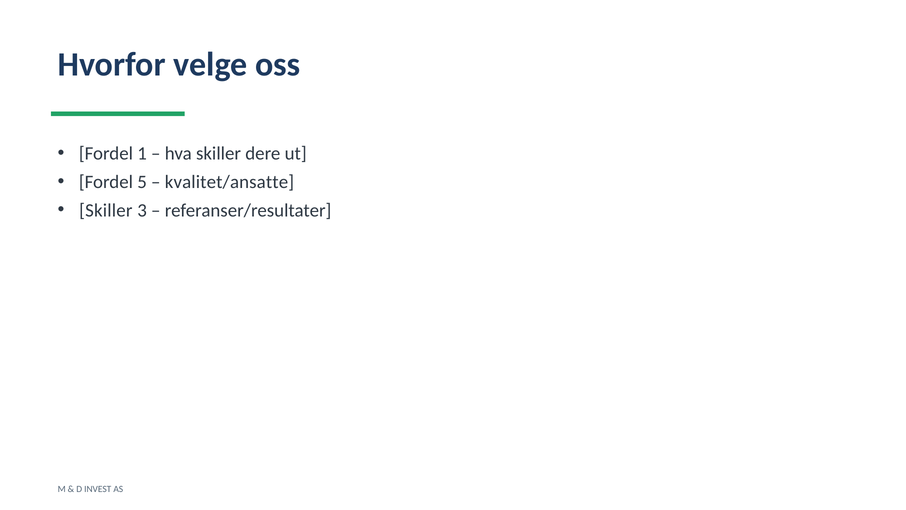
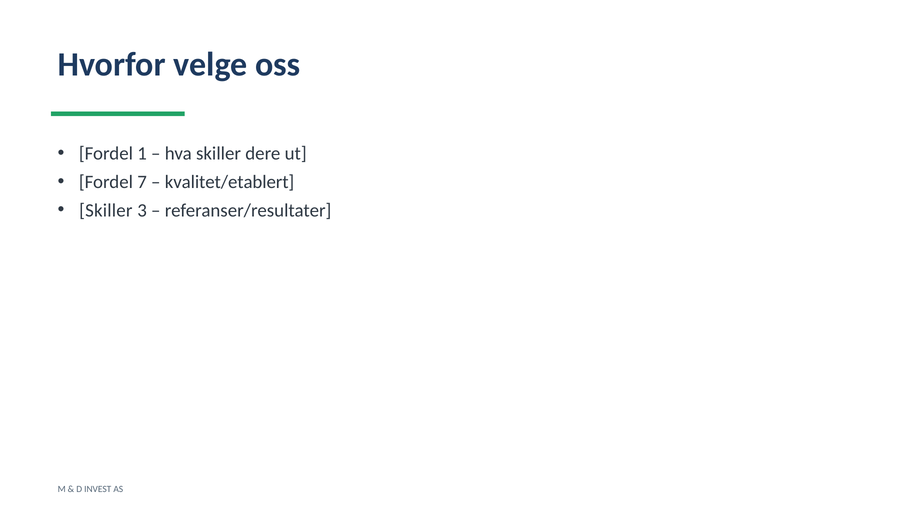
5: 5 -> 7 (142, 182)
kvalitet/ansatte: kvalitet/ansatte -> kvalitet/etablert (230, 182)
